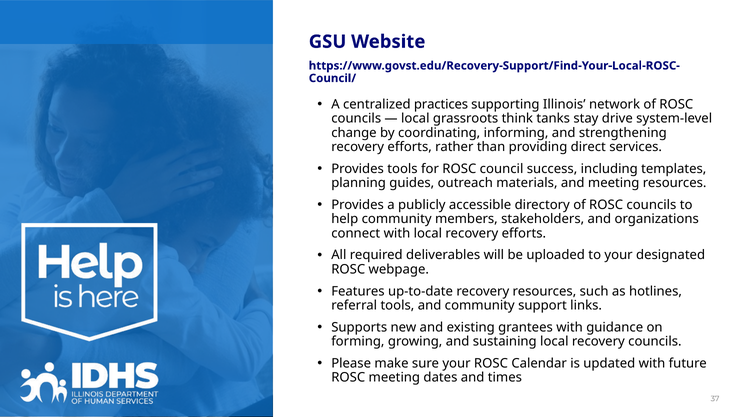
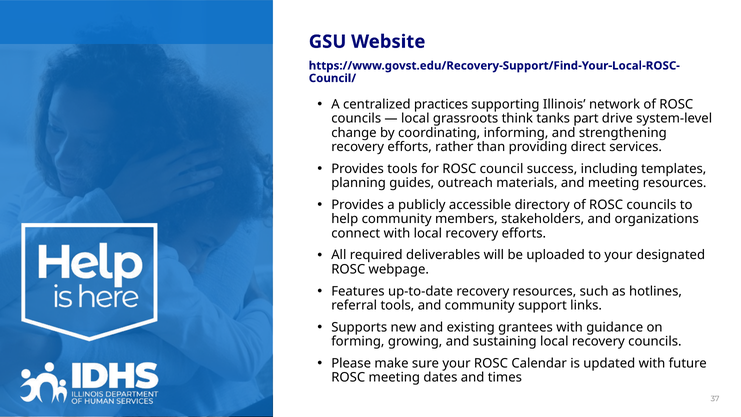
stay: stay -> part (586, 118)
